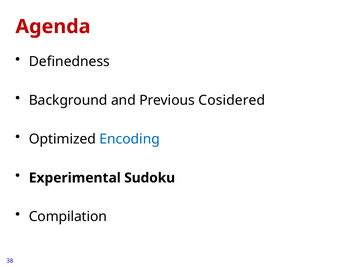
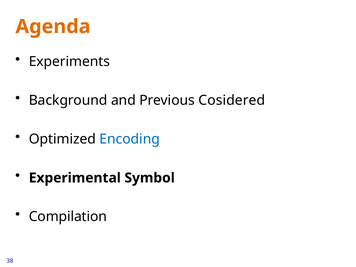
Agenda colour: red -> orange (53, 27)
Definedness: Definedness -> Experiments (69, 61)
Sudoku: Sudoku -> Symbol (150, 178)
